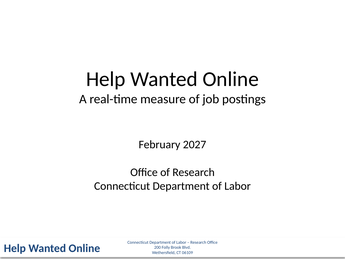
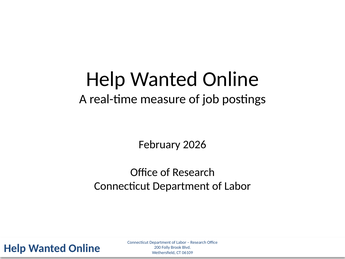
2027: 2027 -> 2026 (195, 145)
